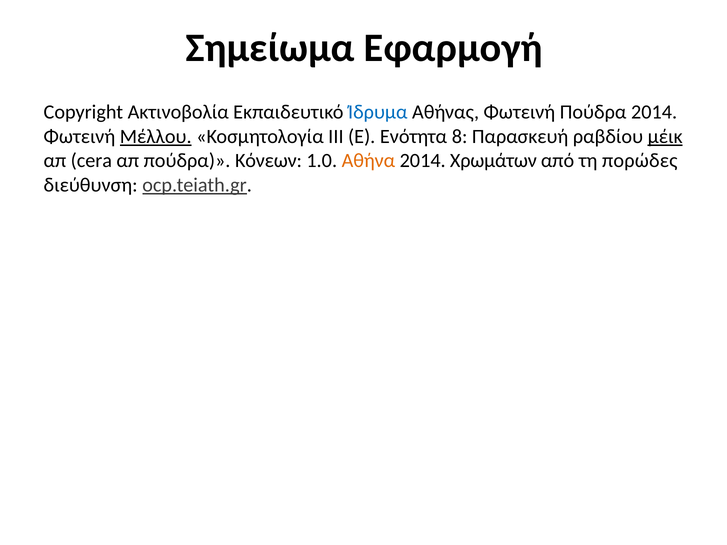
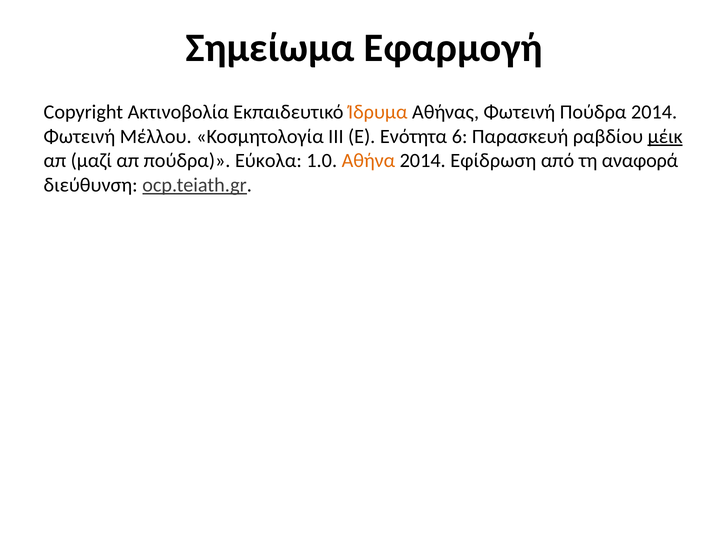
Ίδρυμα colour: blue -> orange (378, 112)
Μέλλου underline: present -> none (156, 137)
8: 8 -> 6 (460, 137)
cera: cera -> μαζί (91, 161)
Κόνεων: Κόνεων -> Εύκολα (268, 161)
Χρωμάτων: Χρωμάτων -> Εφίδρωση (493, 161)
πορώδες: πορώδες -> αναφορά (640, 161)
